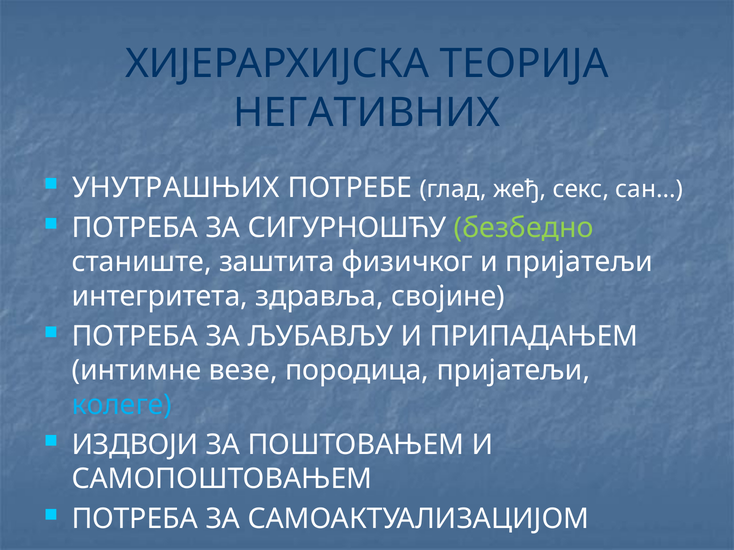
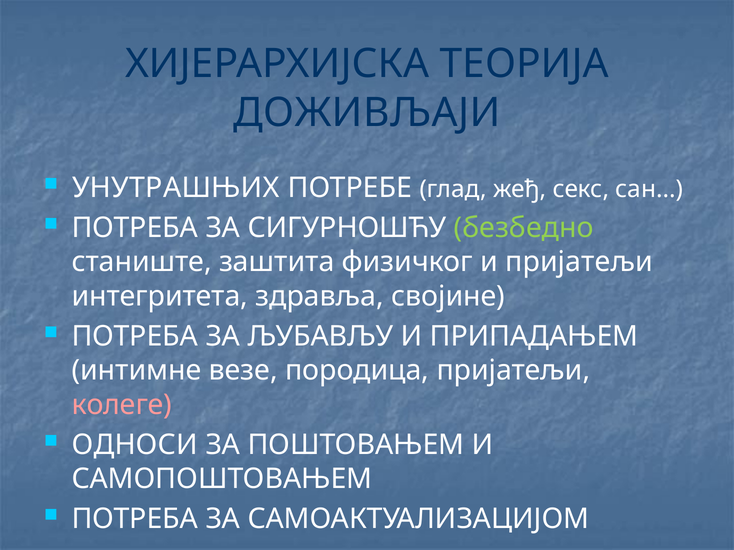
НЕГАТИВНИХ: НЕГАТИВНИХ -> ДОЖИВЉАЈИ (367, 113)
колеге colour: light blue -> pink (122, 405)
ИЗДВОЈИ: ИЗДВОЈИ -> ОДНОСИ (135, 445)
